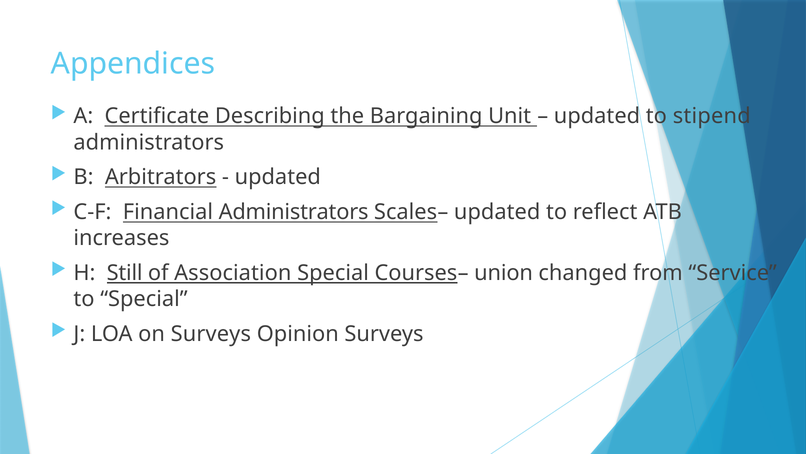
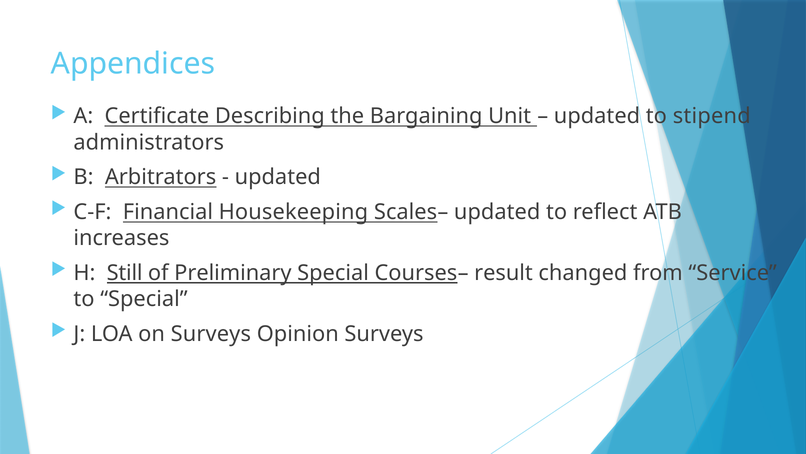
Financial Administrators: Administrators -> Housekeeping (293, 212)
Association: Association -> Preliminary (233, 273)
union: union -> result (504, 273)
